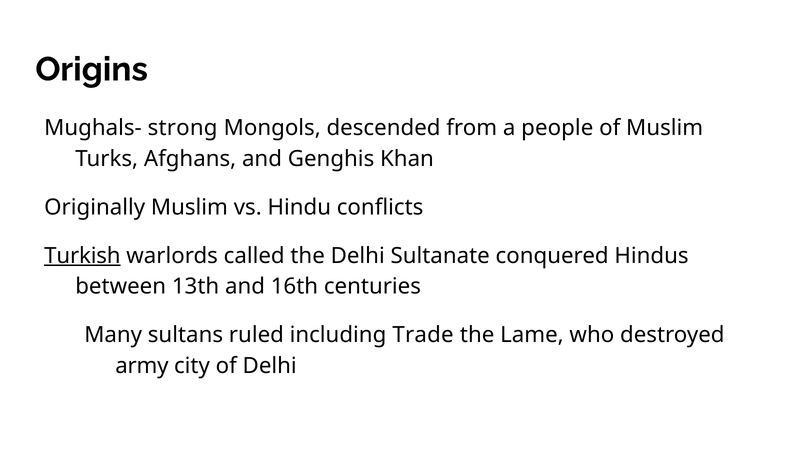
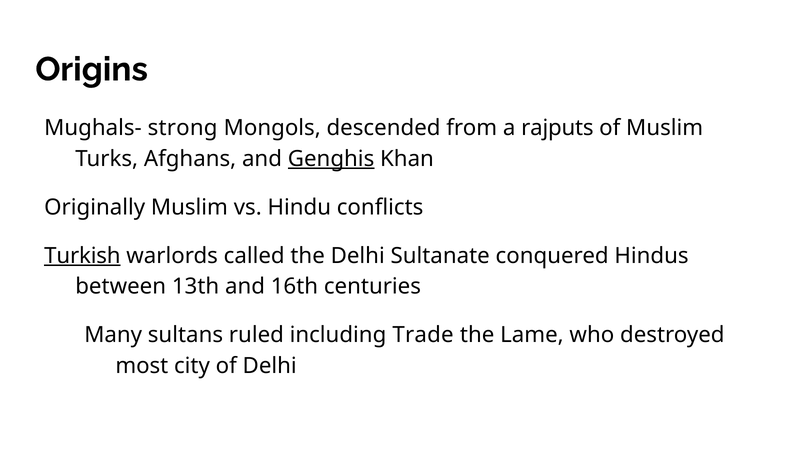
people: people -> rajputs (557, 128)
Genghis underline: none -> present (331, 159)
army: army -> most (142, 366)
